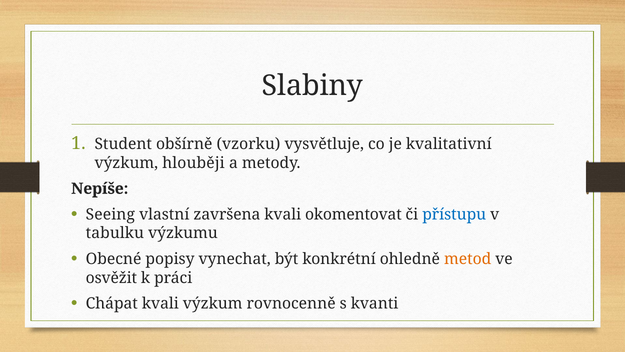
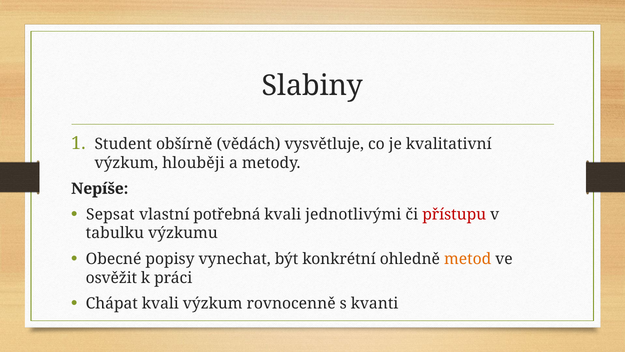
vzorku: vzorku -> vědách (248, 144)
Seeing: Seeing -> Sepsat (110, 214)
završena: završena -> potřebná (227, 214)
okomentovat: okomentovat -> jednotlivými (353, 214)
přístupu colour: blue -> red (454, 214)
